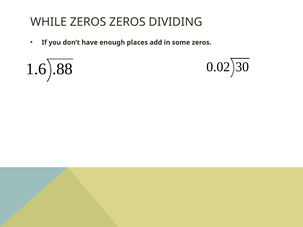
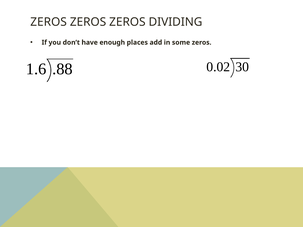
WHILE: WHILE -> ZEROS (49, 22)
